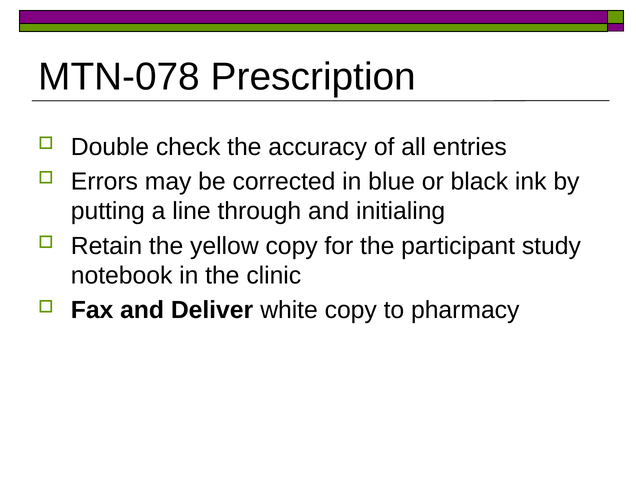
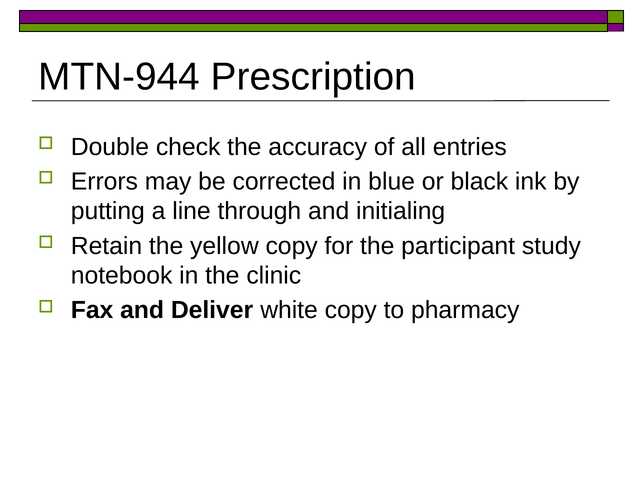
MTN-078: MTN-078 -> MTN-944 (119, 77)
